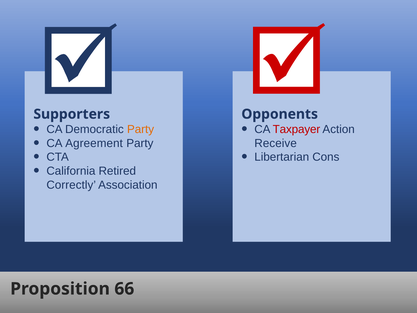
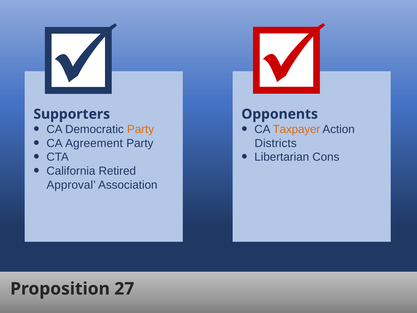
Taxpayer colour: red -> orange (296, 129)
Receive: Receive -> Districts (276, 143)
Correctly: Correctly -> Approval (71, 185)
66: 66 -> 27 (124, 289)
